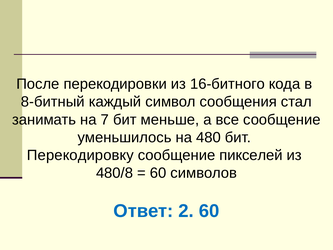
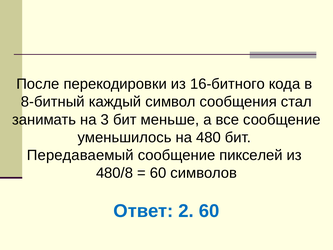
7: 7 -> 3 (105, 120)
Перекодировку: Перекодировку -> Передаваемый (80, 155)
